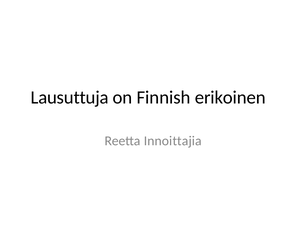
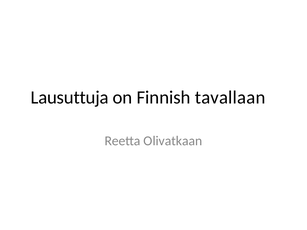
erikoinen: erikoinen -> tavallaan (230, 98)
Innoittajia: Innoittajia -> Olivatkaan (173, 141)
